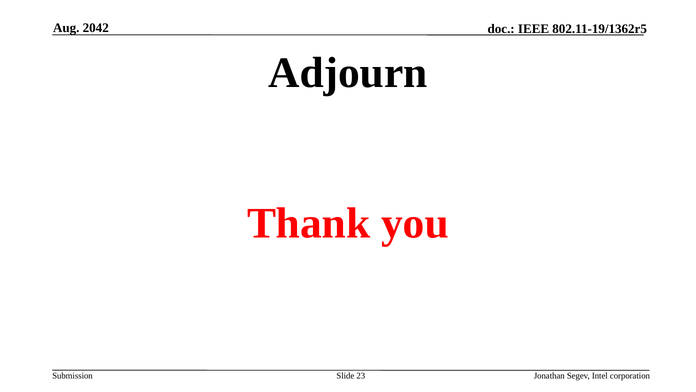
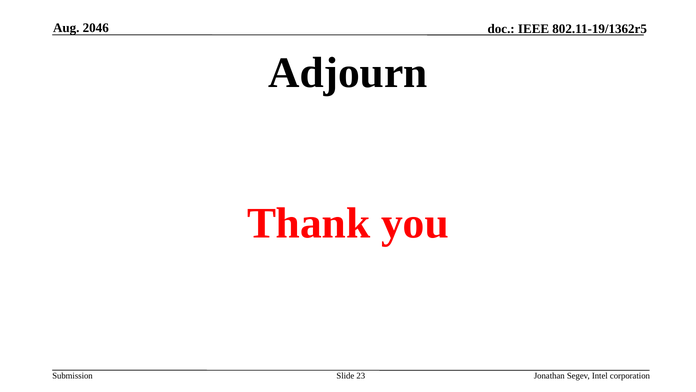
2042: 2042 -> 2046 (96, 28)
